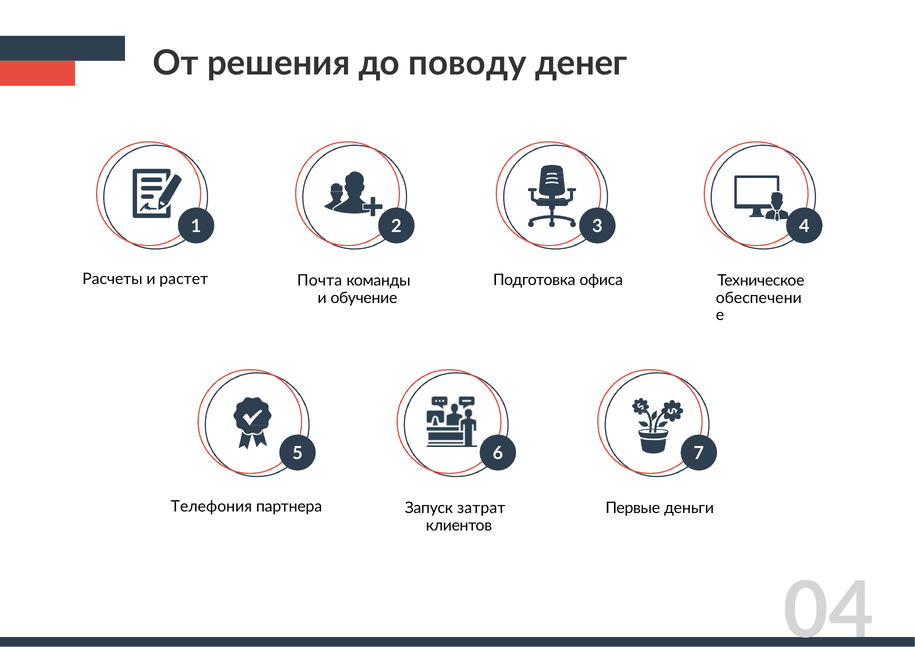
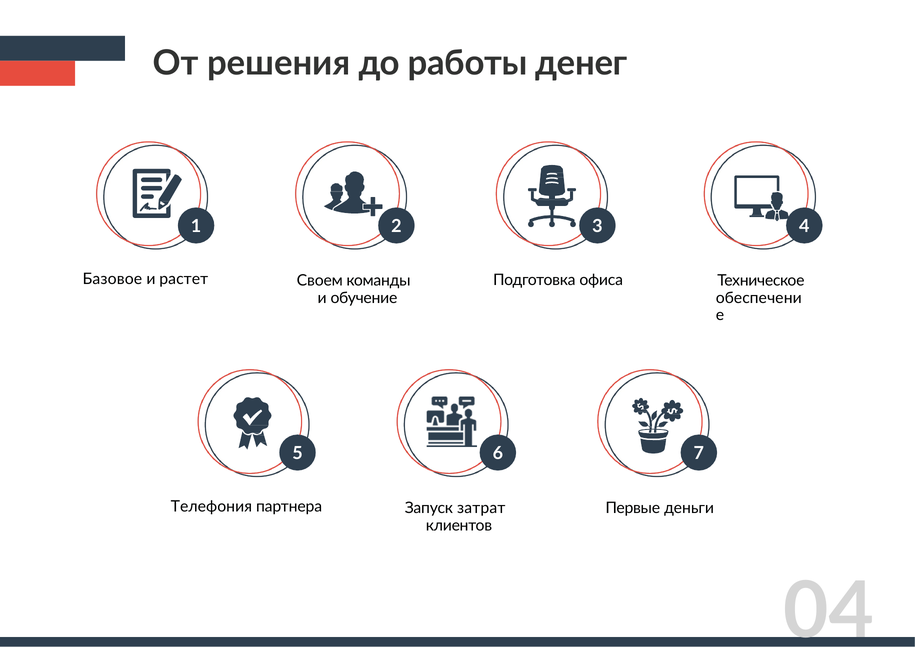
поводу: поводу -> работы (468, 63)
Расчеты: Расчеты -> Базовое (112, 279)
Почта: Почта -> Своем (320, 281)
